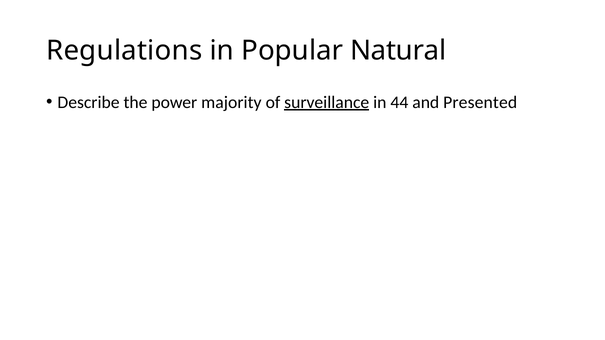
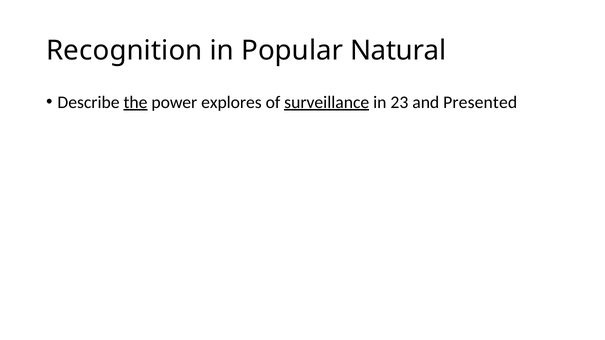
Regulations: Regulations -> Recognition (124, 51)
the underline: none -> present (135, 102)
majority: majority -> explores (231, 102)
44: 44 -> 23 (399, 102)
